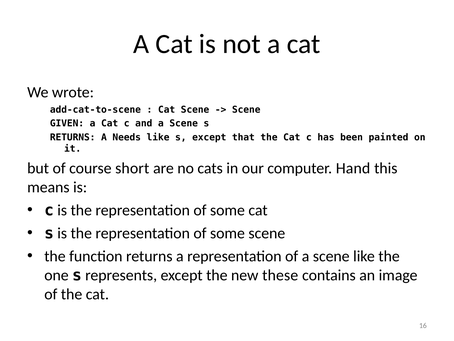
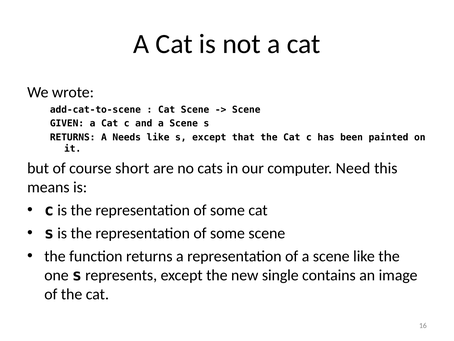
Hand: Hand -> Need (353, 168)
these: these -> single (280, 275)
